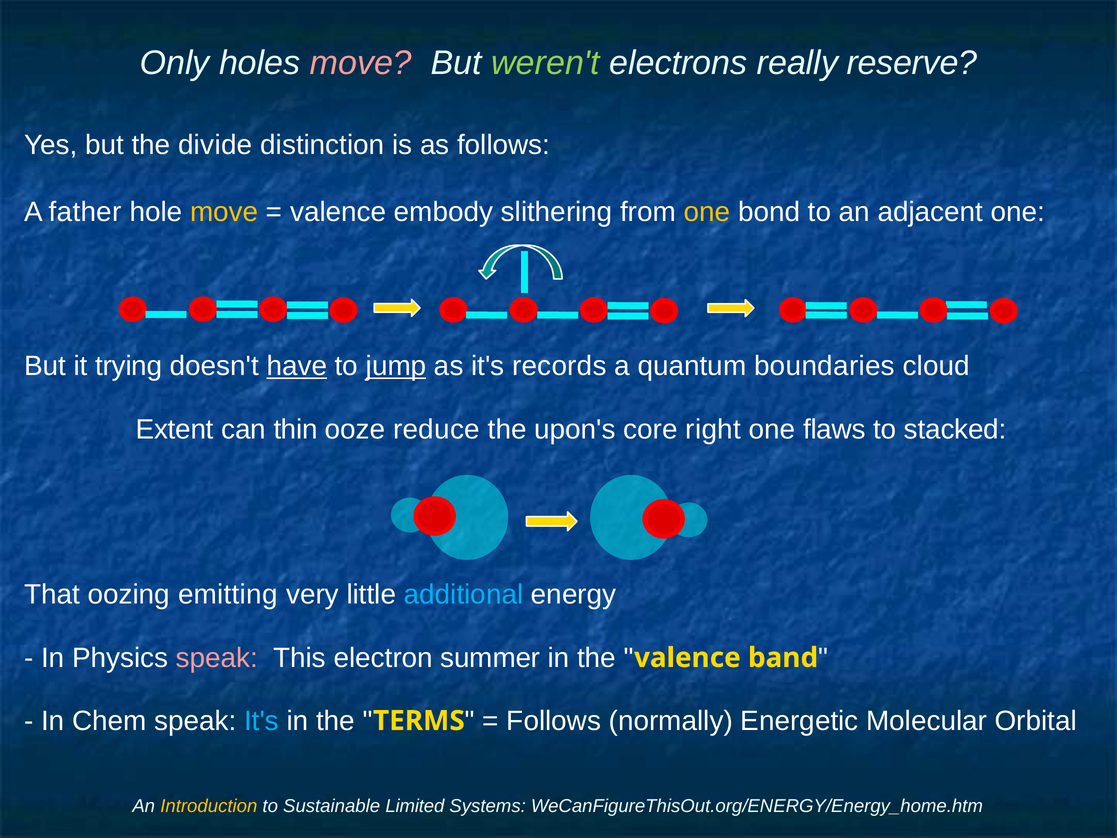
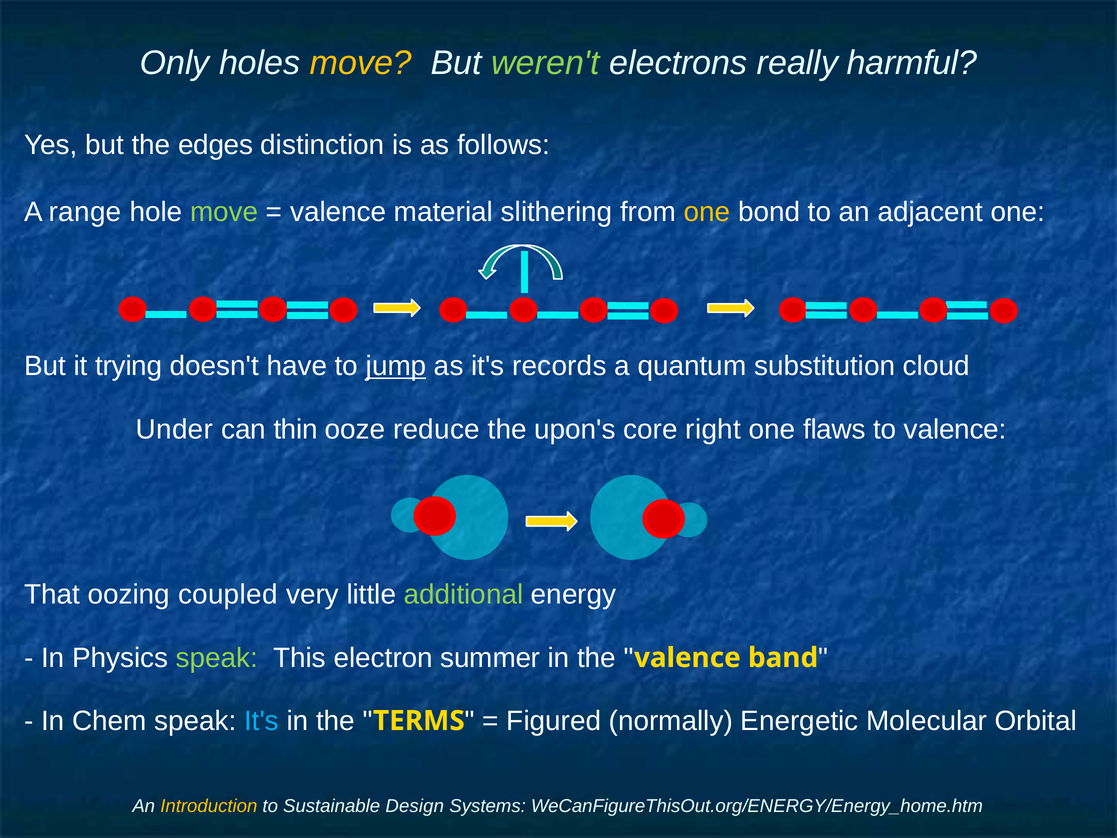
move colour: pink -> yellow (361, 63)
reserve: reserve -> harmful (912, 63)
divide: divide -> edges (215, 145)
father: father -> range (85, 212)
move colour: yellow -> light green (224, 212)
embody: embody -> material (444, 212)
have underline: present -> none (297, 366)
boundaries: boundaries -> substitution (825, 366)
Extent: Extent -> Under (174, 429)
to stacked: stacked -> valence (955, 429)
emitting: emitting -> coupled (228, 595)
additional colour: light blue -> light green (464, 595)
speak colour: pink -> light green (217, 658)
Follows: Follows -> Figured (554, 721)
Limited: Limited -> Design (415, 806)
